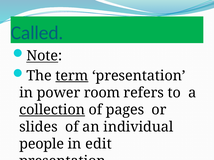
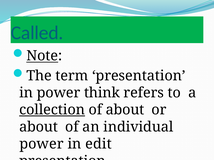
term underline: present -> none (72, 76)
room: room -> think (102, 93)
of pages: pages -> about (125, 110)
slides: slides -> about (39, 127)
people: people -> power (41, 144)
